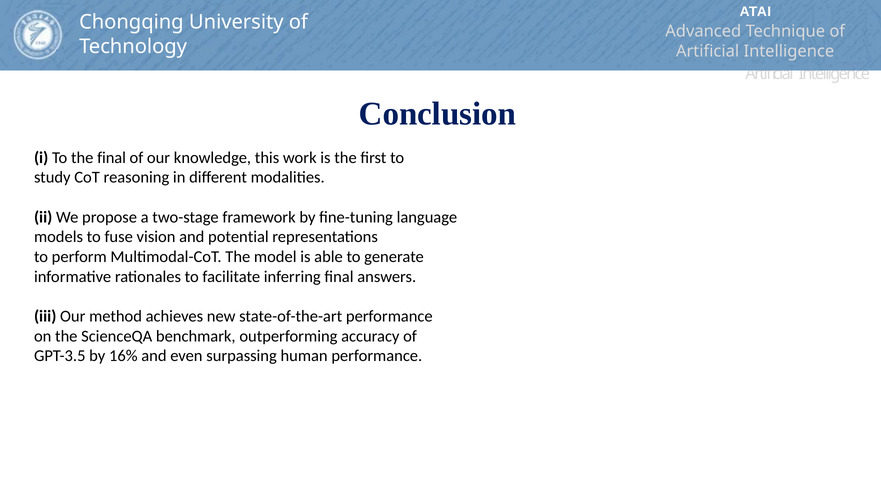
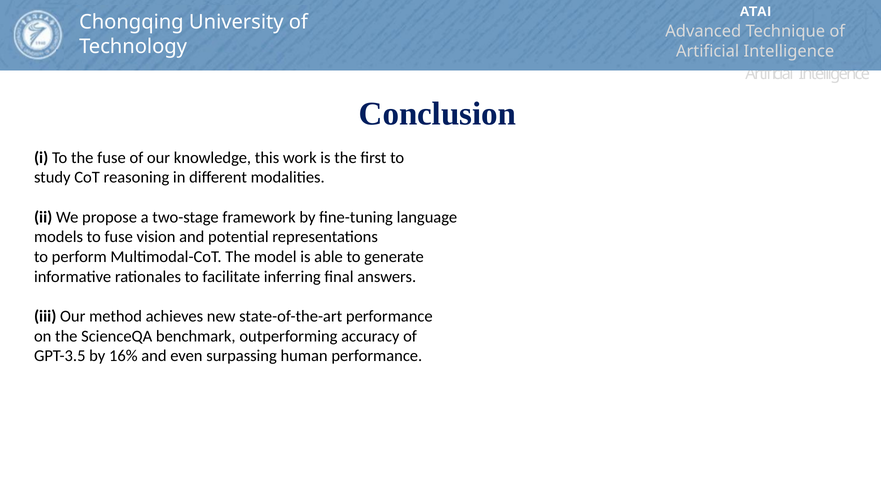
the final: final -> fuse (111, 157)
